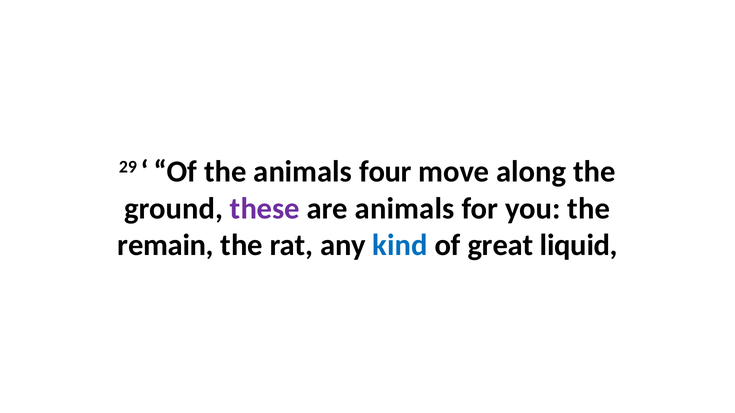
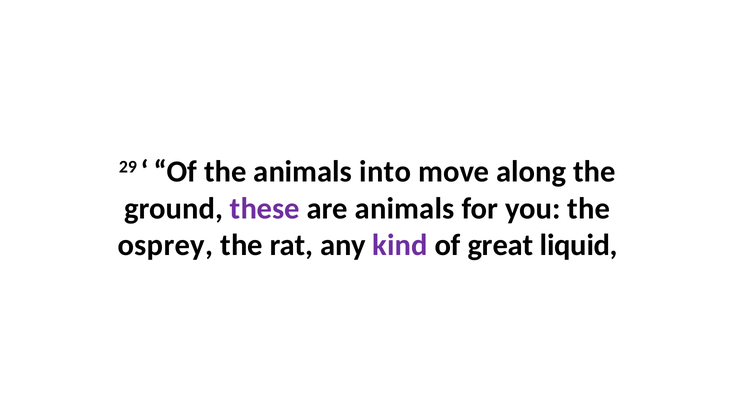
four: four -> into (385, 172)
remain: remain -> osprey (165, 246)
kind colour: blue -> purple (400, 246)
